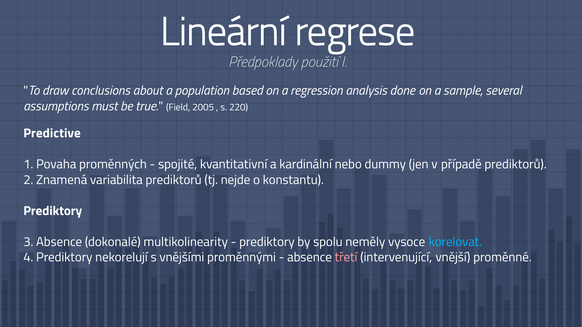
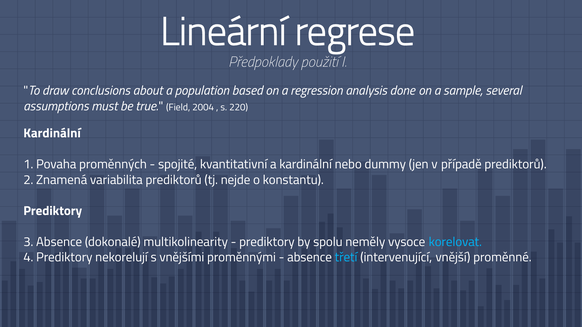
2005: 2005 -> 2004 (203, 107)
Predictive: Predictive -> Kardinální (52, 133)
třetí colour: pink -> light blue (346, 258)
